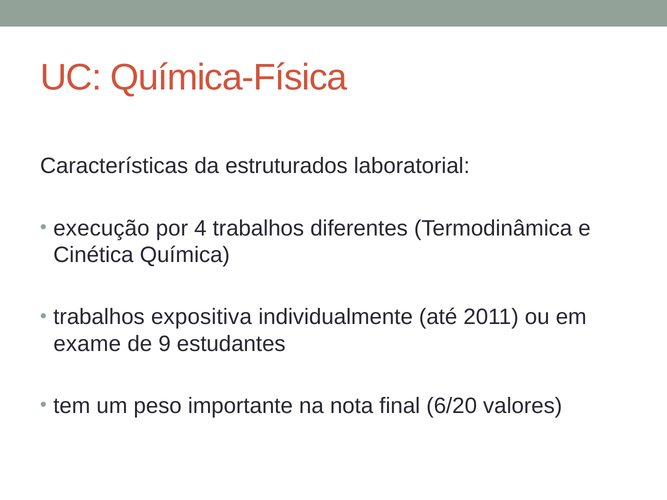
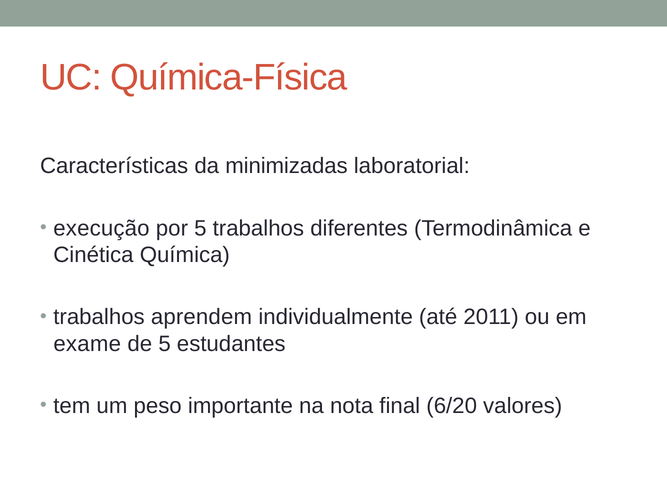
estruturados: estruturados -> minimizadas (286, 166)
por 4: 4 -> 5 (200, 228)
expositiva: expositiva -> aprendem (201, 317)
de 9: 9 -> 5 (165, 344)
